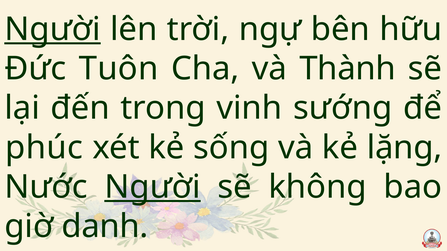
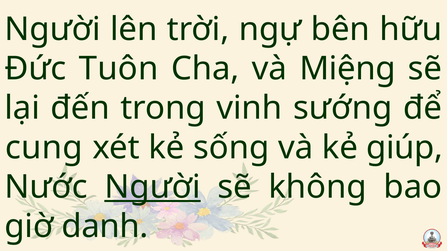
Người underline: present -> none (53, 29)
Thành: Thành -> Miệng (348, 69)
phúc: phúc -> cung (44, 148)
lặng: lặng -> giúp (405, 148)
